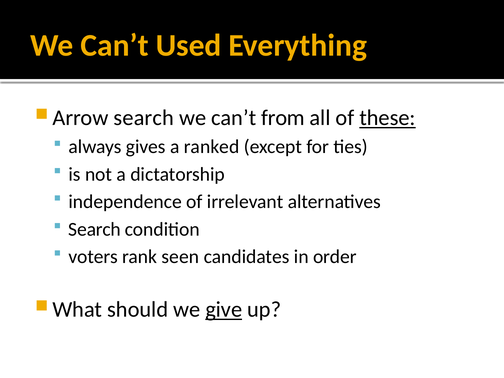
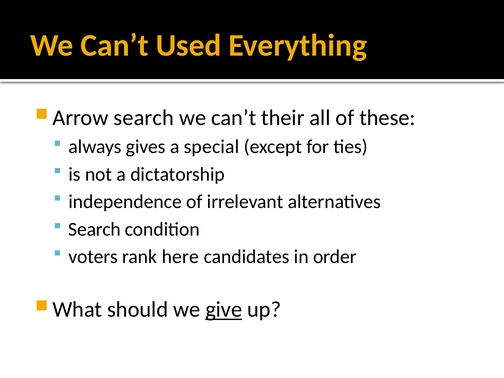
from: from -> their (283, 118)
these underline: present -> none (388, 118)
ranked: ranked -> special (212, 147)
seen: seen -> here (180, 257)
